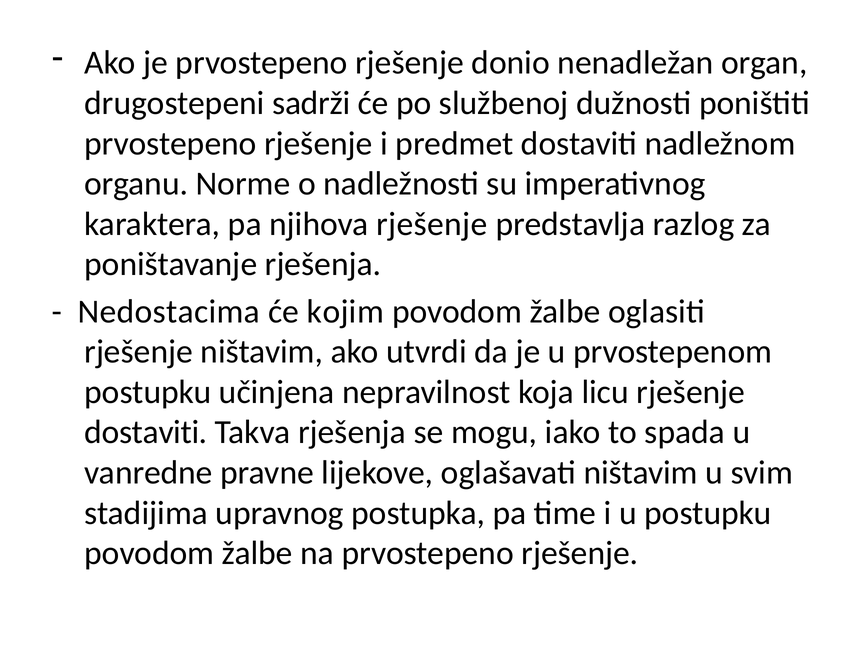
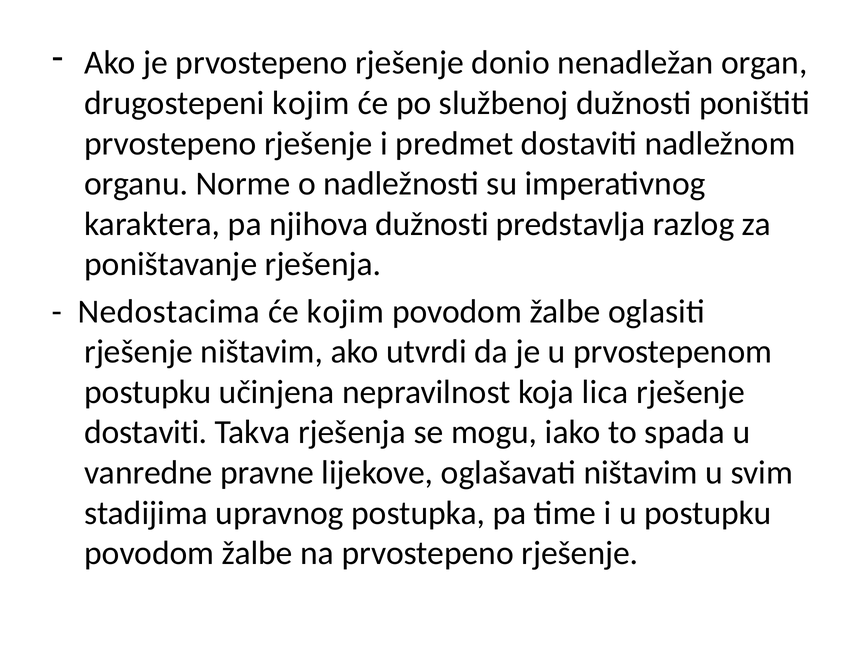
drugostepeni sadrži: sadrži -> kojim (311, 103)
njihova rješenje: rješenje -> dužnosti (432, 224)
licu: licu -> lica (605, 392)
